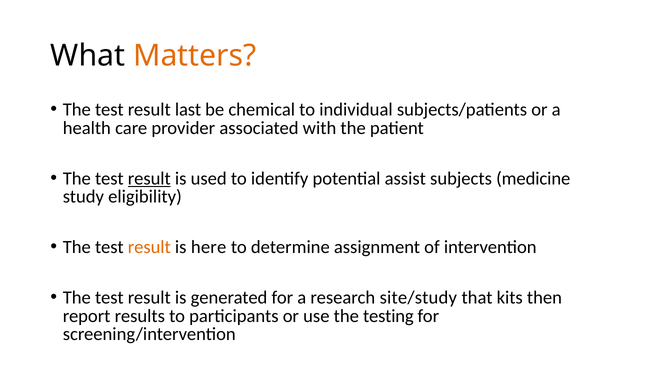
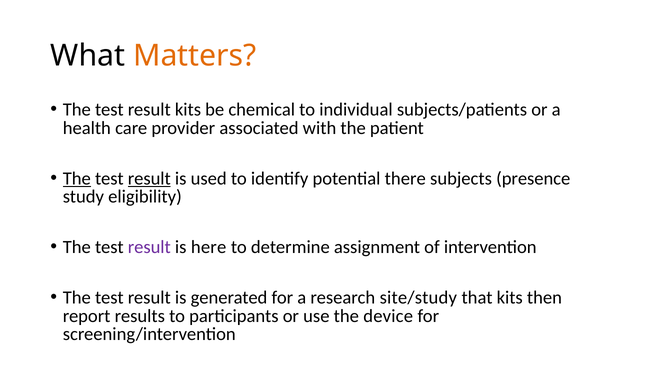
result last: last -> kits (188, 110)
The underline: none -> present (77, 178)
assist: assist -> there (405, 178)
medicine: medicine -> presence (533, 178)
result colour: orange -> purple (149, 247)
testing: testing -> device (388, 316)
